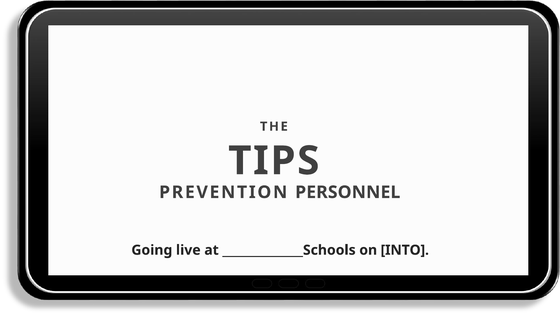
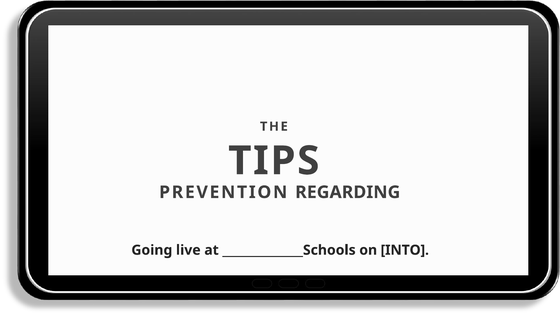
PERSONNEL: PERSONNEL -> REGARDING (348, 192)
